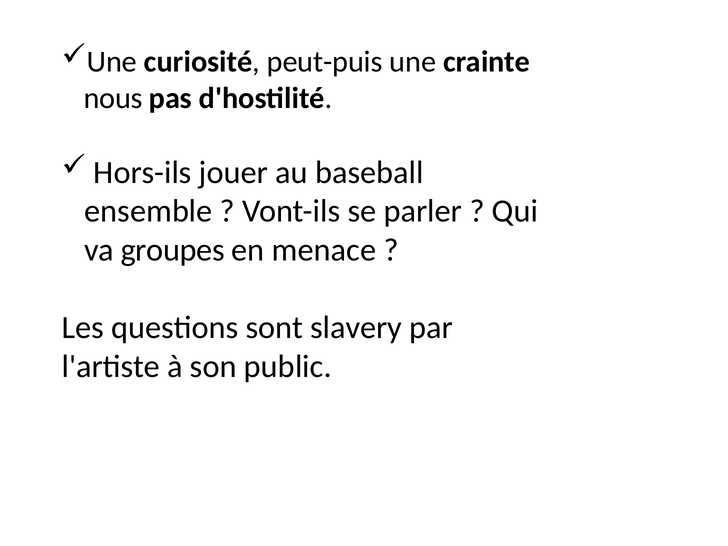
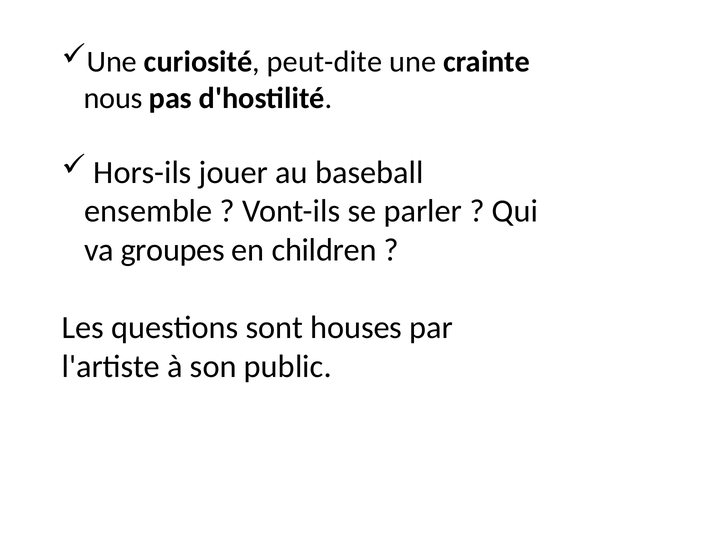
peut-puis: peut-puis -> peut-dite (325, 62)
menace: menace -> children (324, 250)
slavery: slavery -> houses (356, 328)
